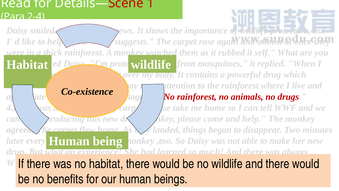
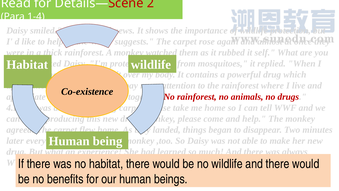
1: 1 -> 2 (150, 3)
2-4: 2-4 -> 1-4 (36, 17)
